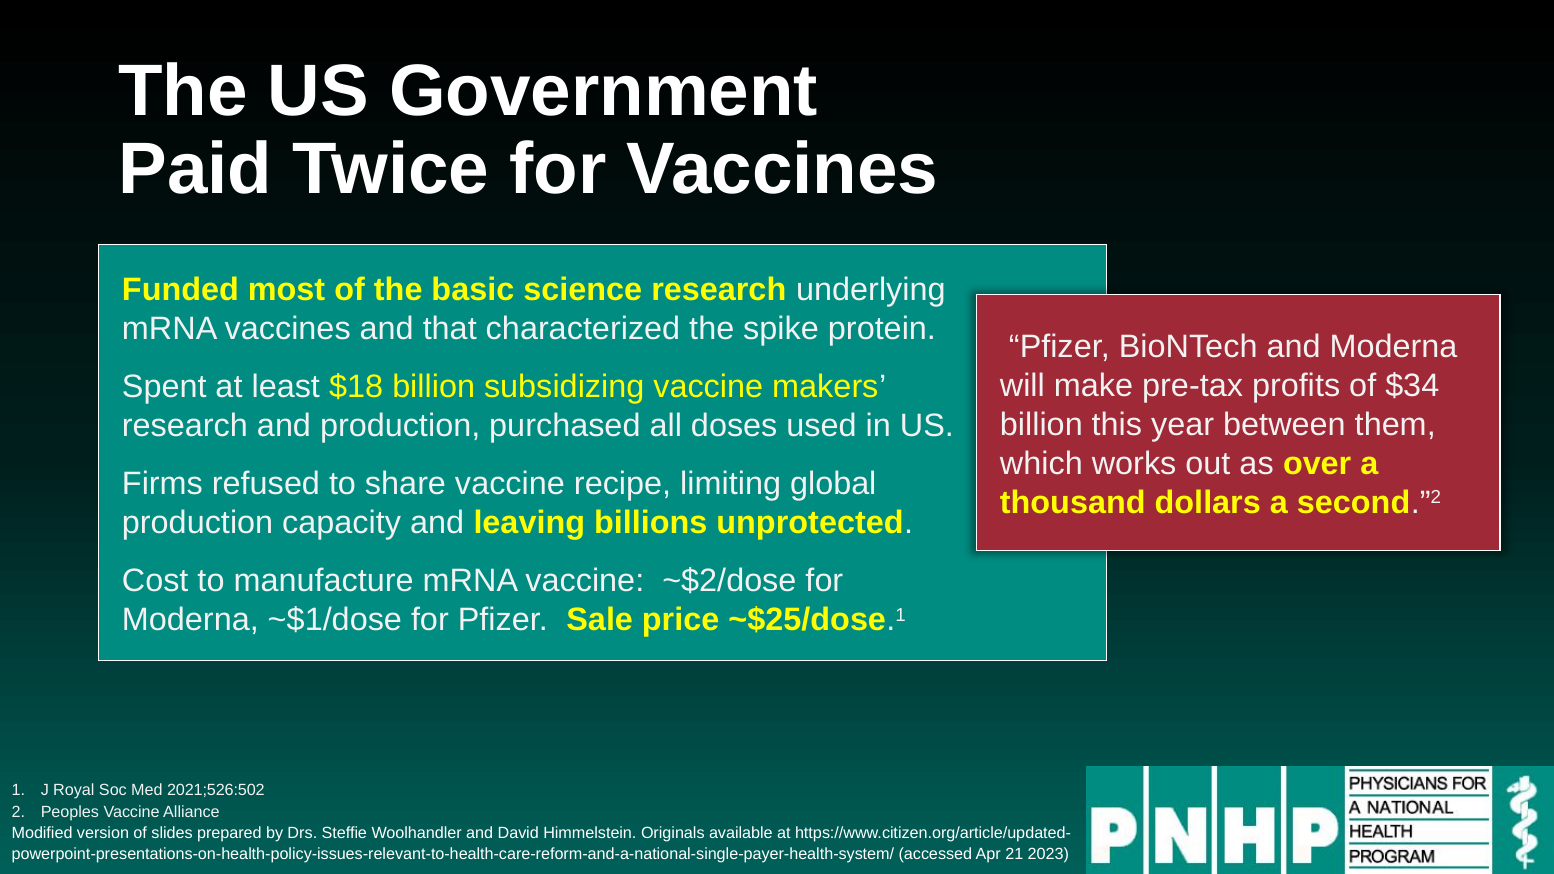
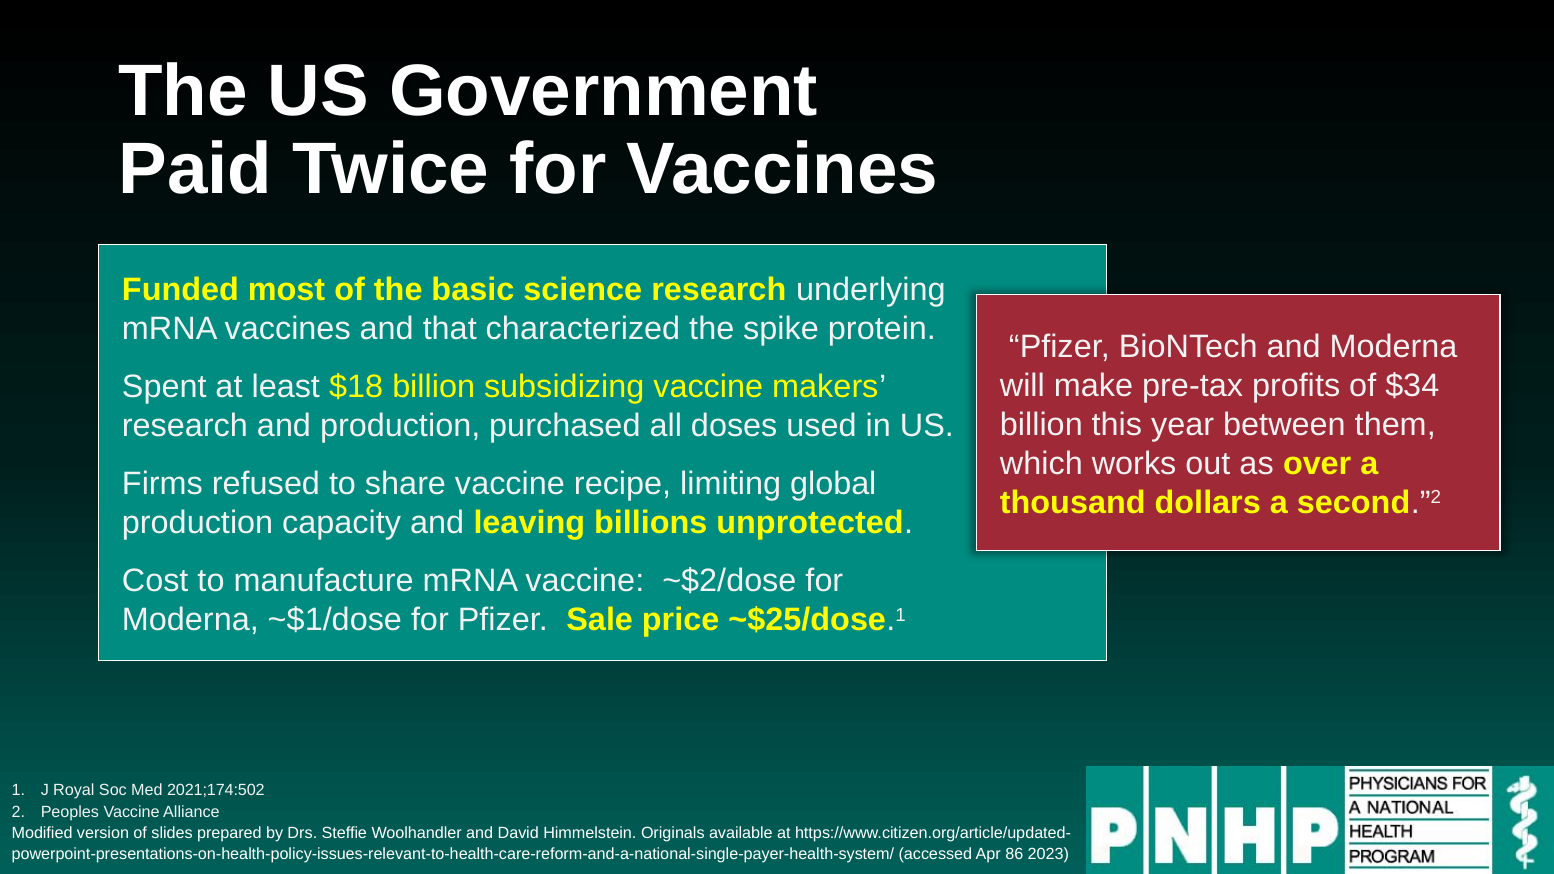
2021;526:502: 2021;526:502 -> 2021;174:502 (216, 791)
21: 21 -> 86 (1014, 854)
